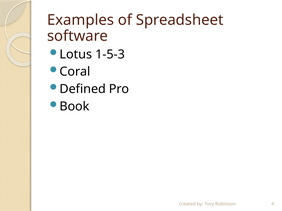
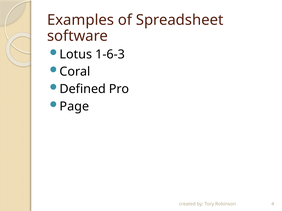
1-5-3: 1-5-3 -> 1-6-3 (110, 54)
Book: Book -> Page (74, 107)
